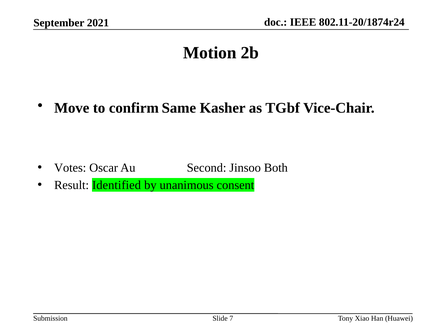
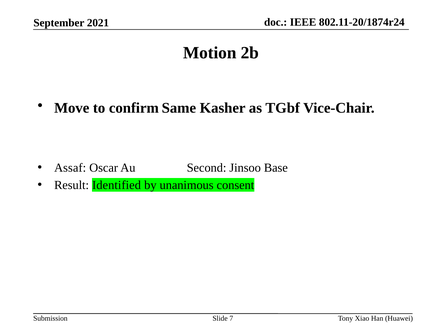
Votes: Votes -> Assaf (70, 168)
Both: Both -> Base (276, 168)
